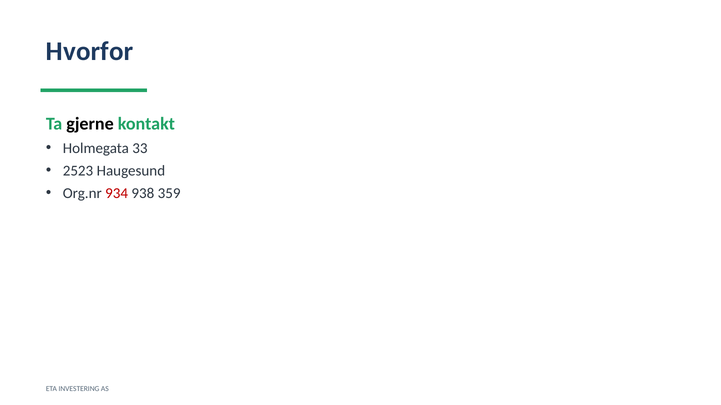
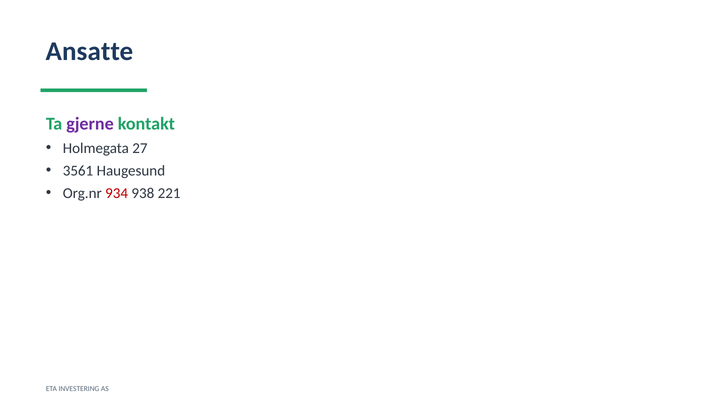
Hvorfor: Hvorfor -> Ansatte (90, 51)
gjerne colour: black -> purple (90, 124)
33: 33 -> 27 (140, 148)
2523: 2523 -> 3561 (78, 171)
359: 359 -> 221 (169, 193)
